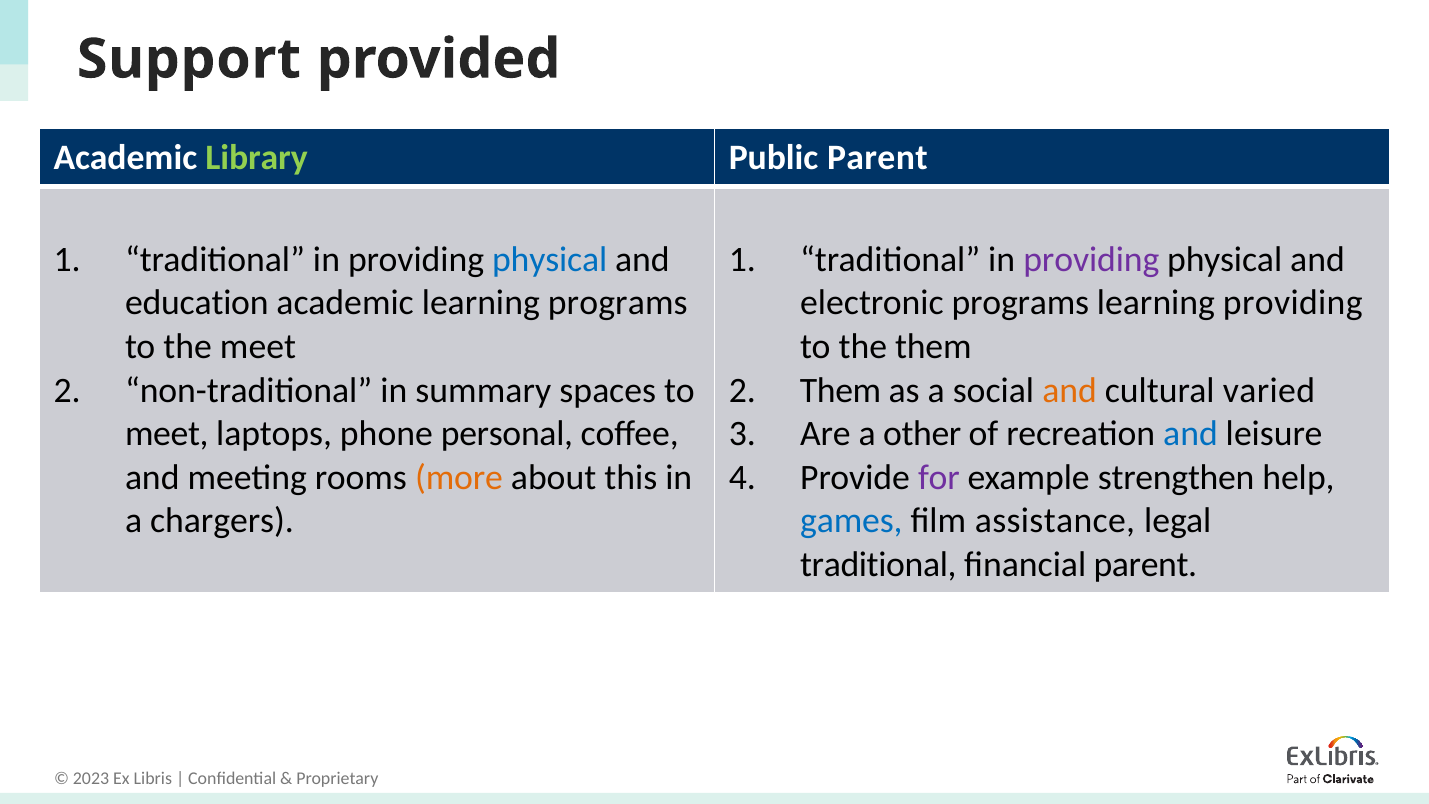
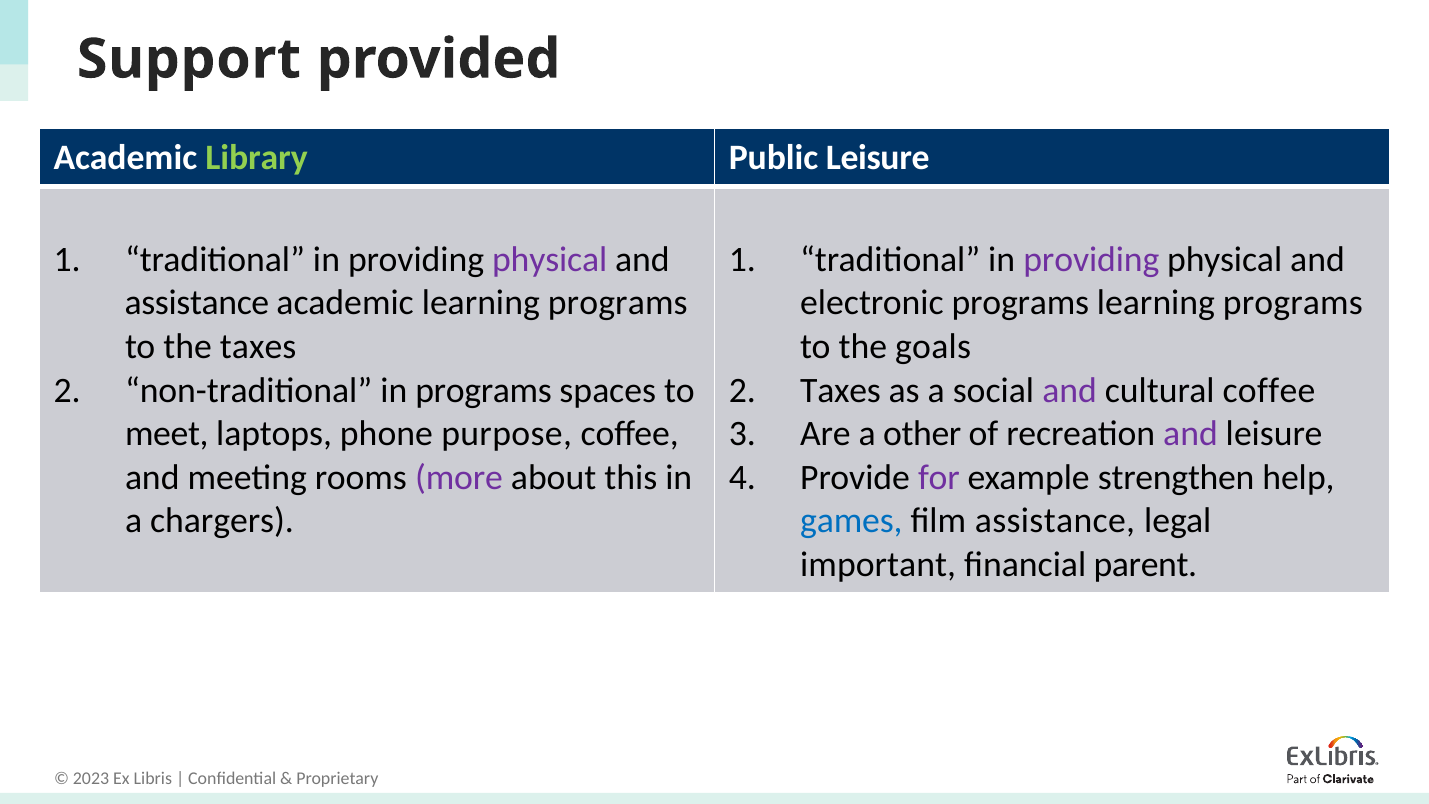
Public Parent: Parent -> Leisure (878, 158)
physical colour: blue -> purple (550, 259)
education: education -> assistance (197, 303)
providing: providing -> programs (1293, 303)
the meet: meet -> taxes (258, 347)
the them: them -> goals (933, 347)
in summary: summary -> programs (484, 390)
Them: Them -> Taxes (841, 390)
and colour: orange -> purple (1070, 390)
cultural varied: varied -> coffee (1269, 390)
personal: personal -> purpose (507, 434)
and colour: blue -> purple (1190, 434)
more colour: orange -> purple (459, 477)
traditional: traditional -> important (878, 565)
